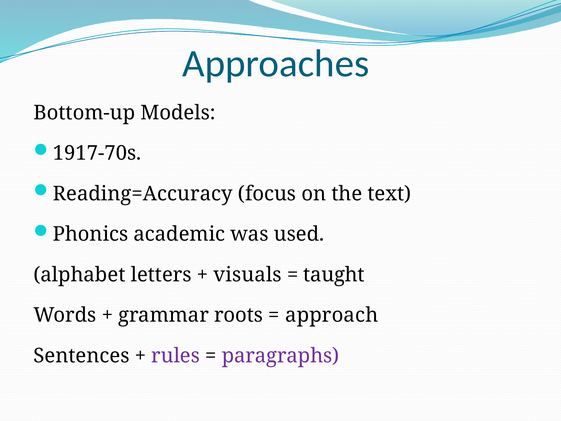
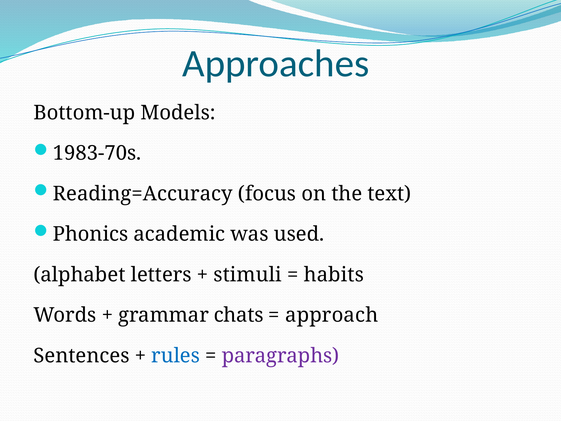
1917-70s: 1917-70s -> 1983-70s (97, 153)
visuals: visuals -> stimuli (248, 275)
taught: taught -> habits (334, 275)
roots: roots -> chats (239, 315)
rules colour: purple -> blue (176, 356)
